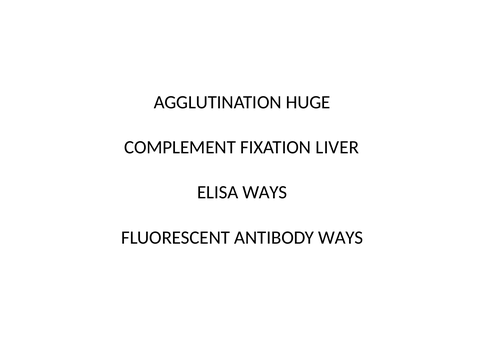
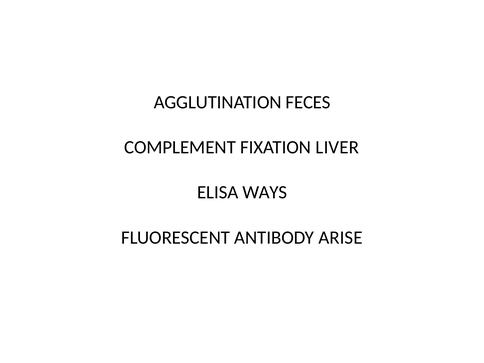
HUGE: HUGE -> FECES (308, 102)
ANTIBODY WAYS: WAYS -> ARISE (341, 238)
